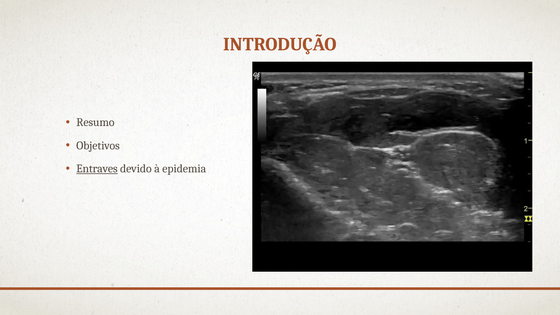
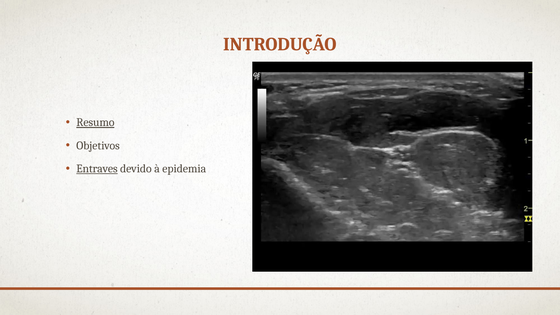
Resumo underline: none -> present (95, 122)
